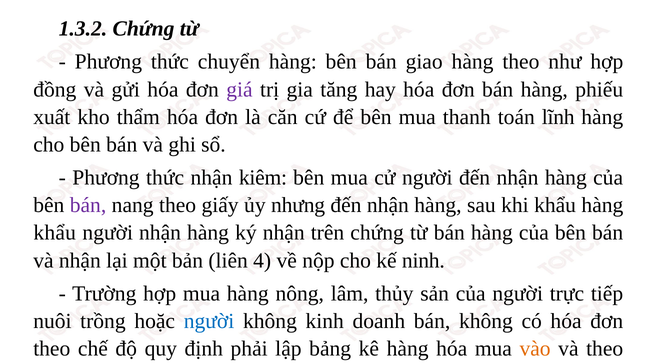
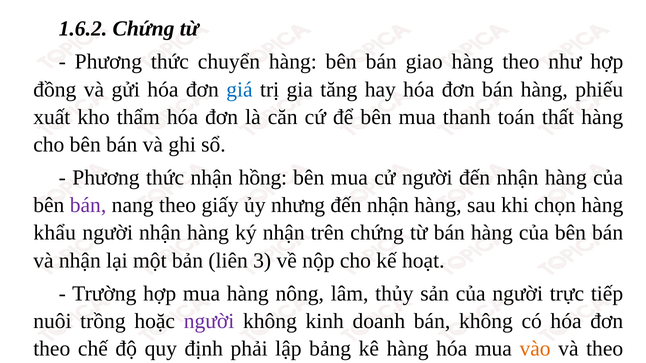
1.3.2: 1.3.2 -> 1.6.2 (83, 29)
giá colour: purple -> blue (239, 90)
lĩnh: lĩnh -> thất (558, 117)
kiêm: kiêm -> hồng (263, 178)
khi khẩu: khẩu -> chọn (555, 205)
4: 4 -> 3 (262, 261)
ninh: ninh -> hoạt (423, 261)
người colour: blue -> purple (209, 321)
